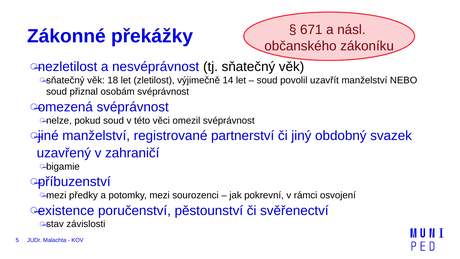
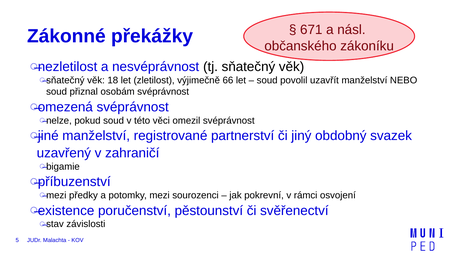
14: 14 -> 66 (228, 80)
